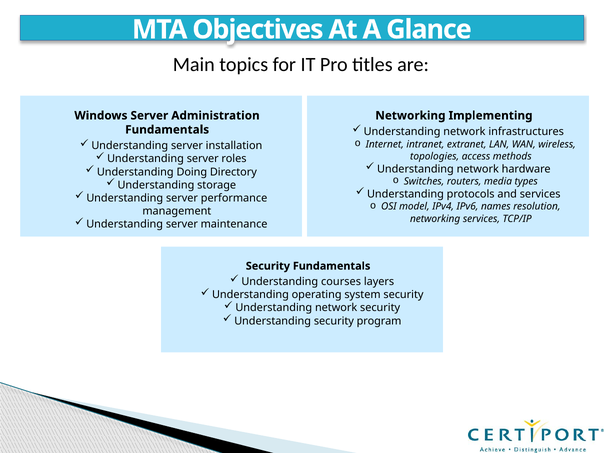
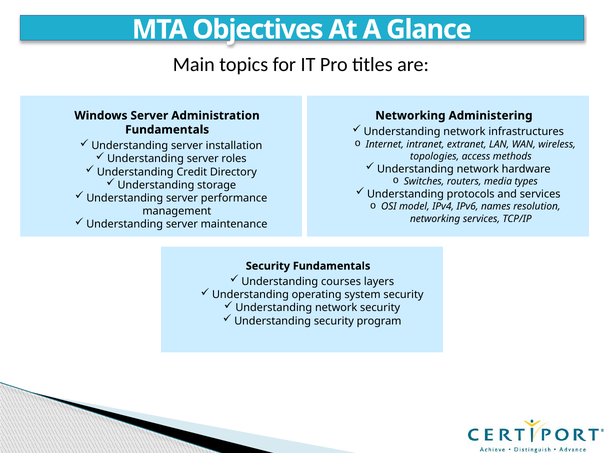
Implementing: Implementing -> Administering (491, 116)
Doing: Doing -> Credit (192, 172)
